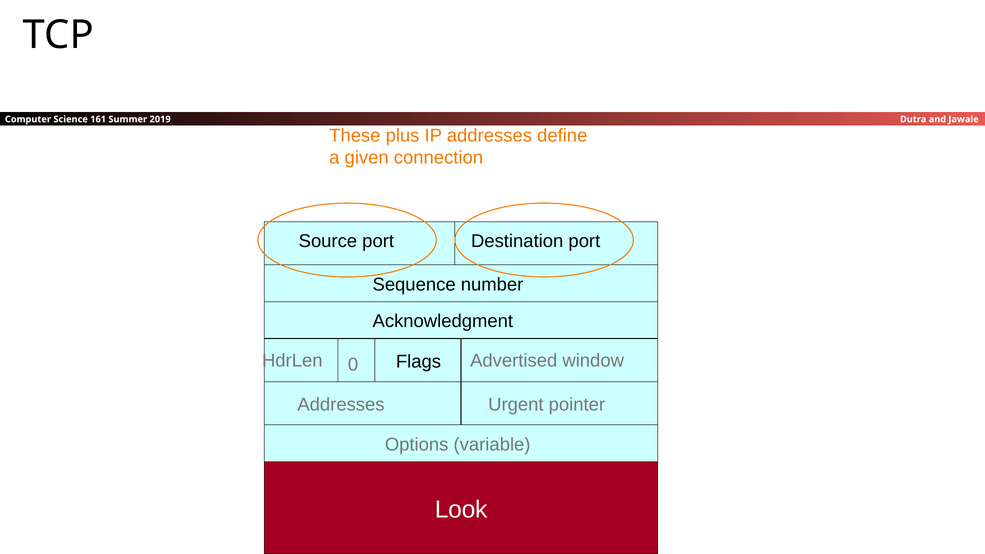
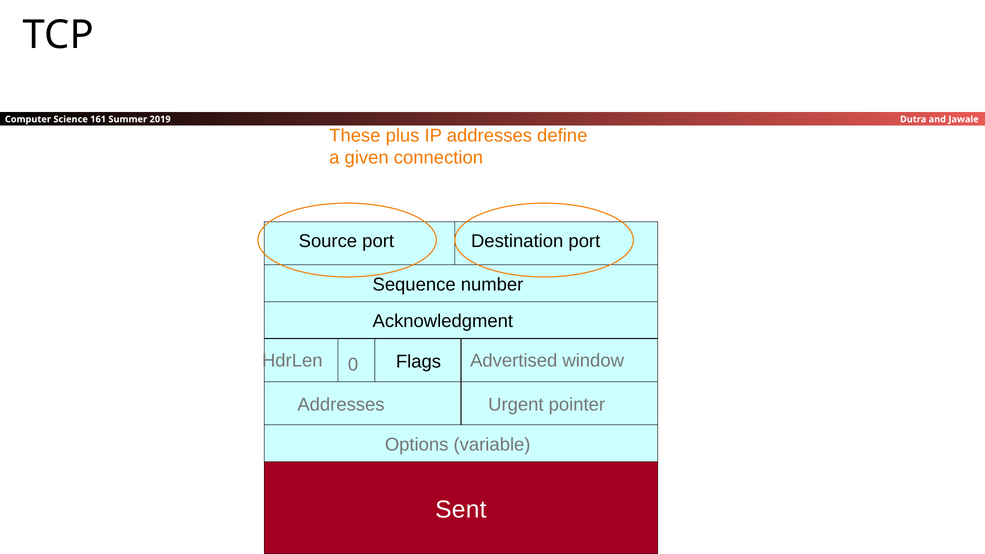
Look: Look -> Sent (461, 510)
